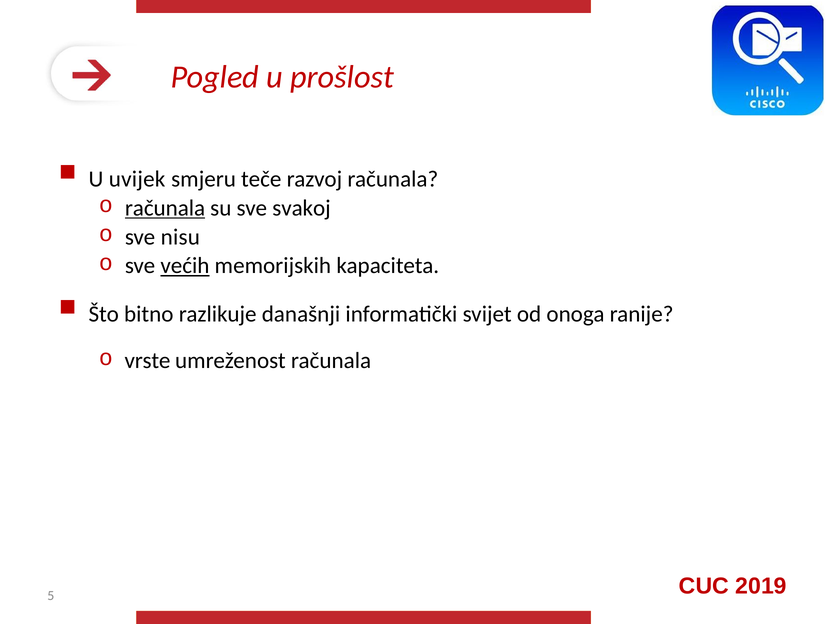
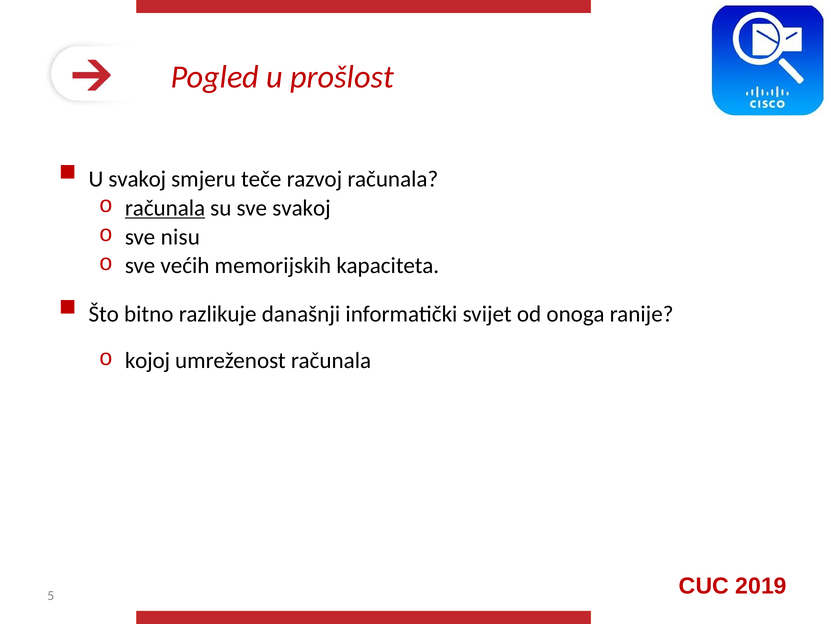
U uvijek: uvijek -> svakoj (137, 179)
većih underline: present -> none (185, 265)
vrste: vrste -> kojoj (147, 360)
